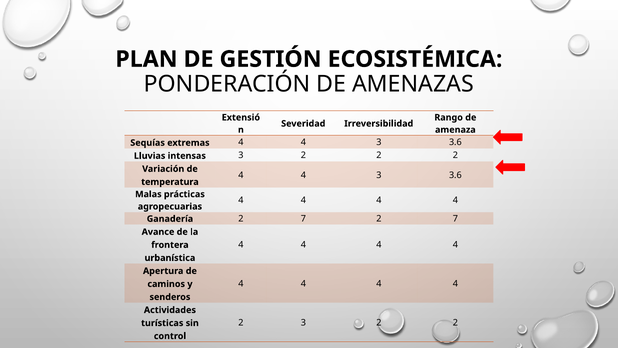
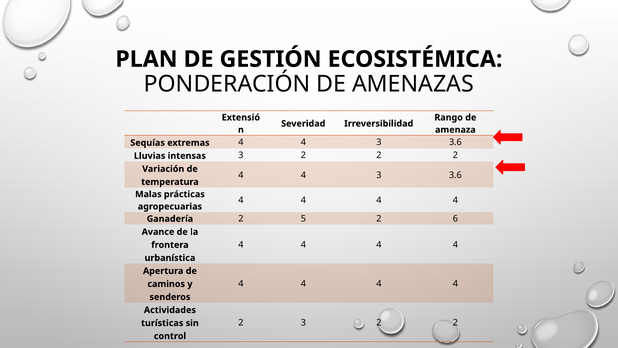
Ganadería 2 7: 7 -> 5 (303, 219)
7: 7 -> 6 (455, 219)
